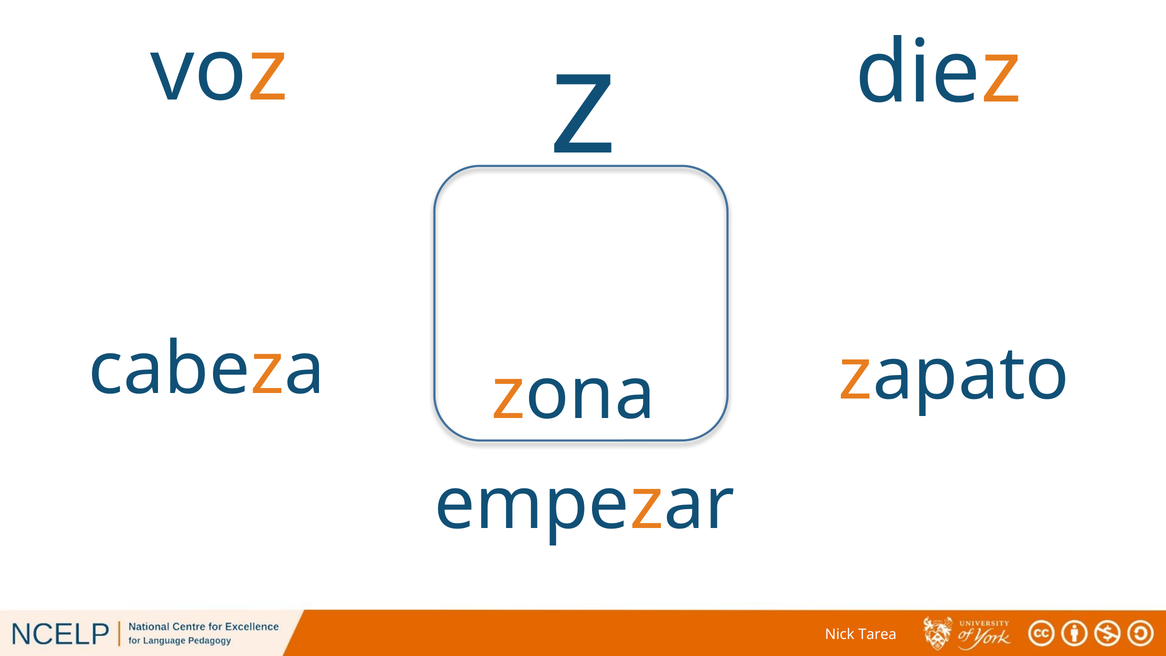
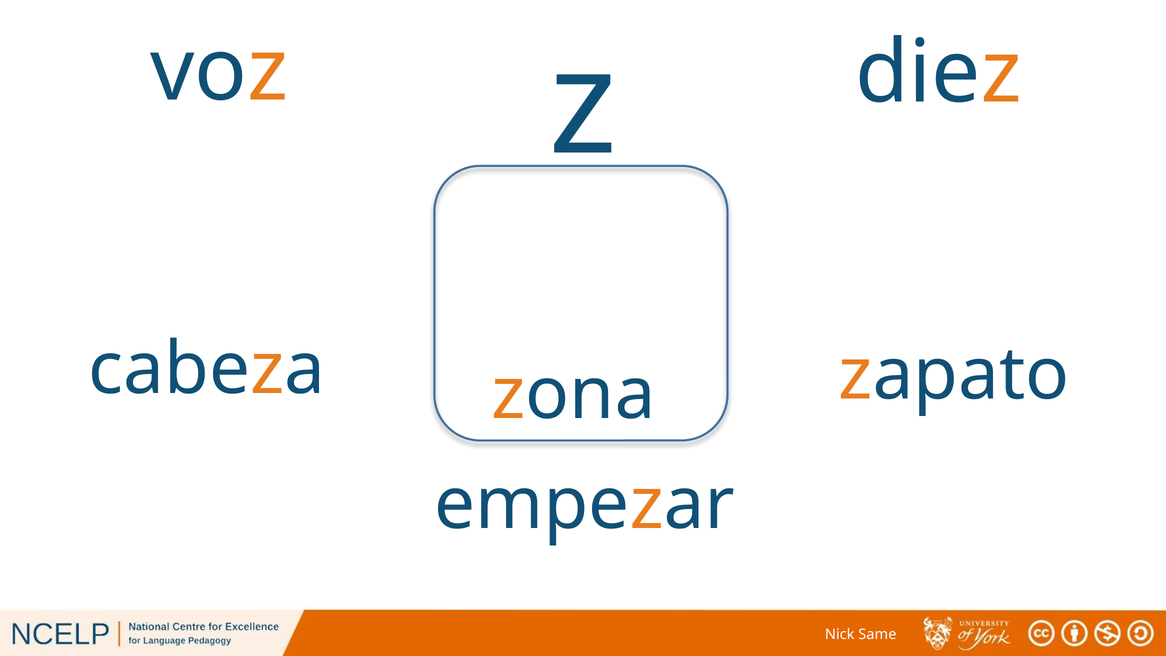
Tarea: Tarea -> Same (877, 634)
